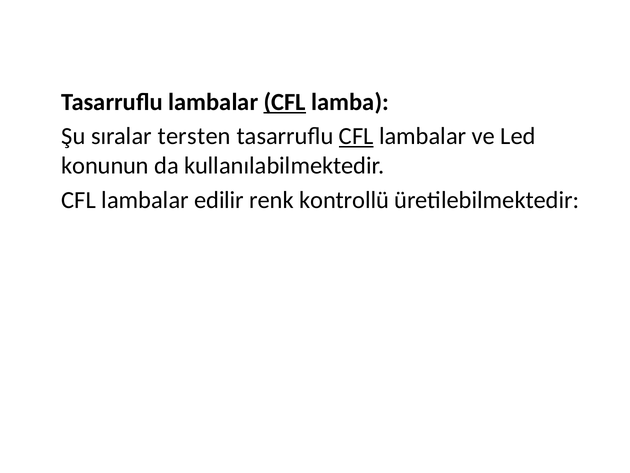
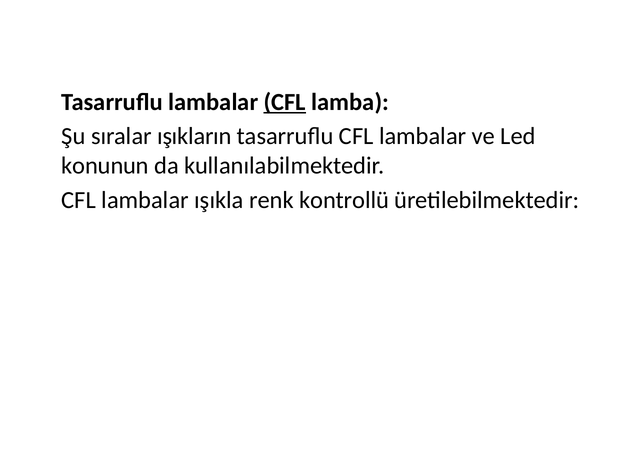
tersten: tersten -> ışıkların (194, 136)
CFL underline: present -> none (356, 136)
edilir: edilir -> ışıkla (219, 200)
